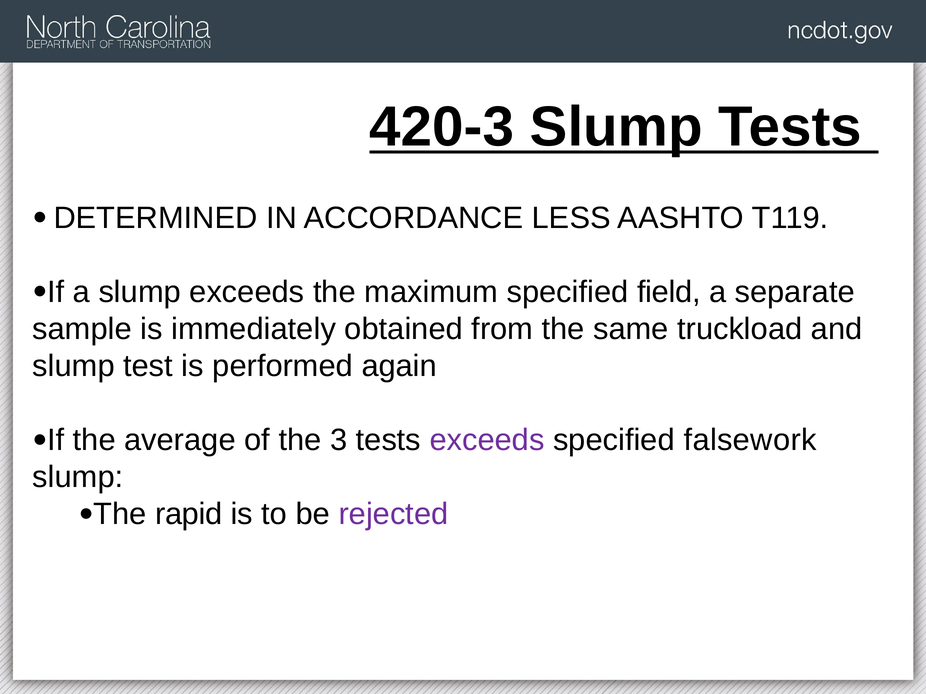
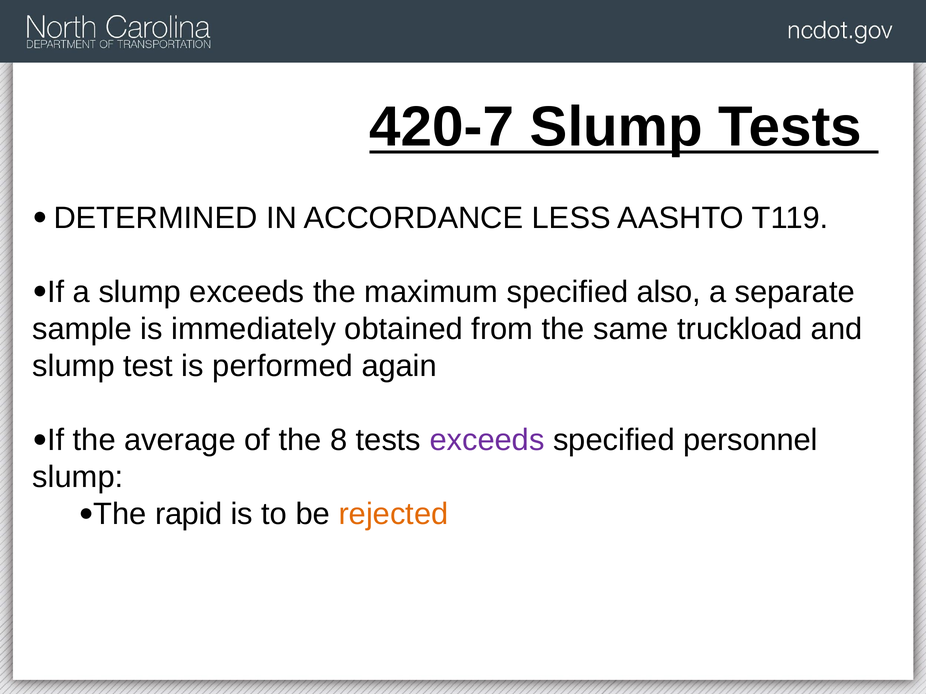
420-3: 420-3 -> 420-7 (442, 127)
field: field -> also (669, 292)
3: 3 -> 8 (339, 440)
falsework: falsework -> personnel (750, 440)
rejected colour: purple -> orange (393, 515)
